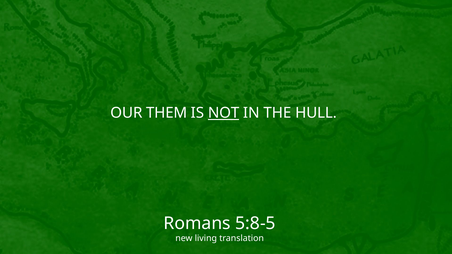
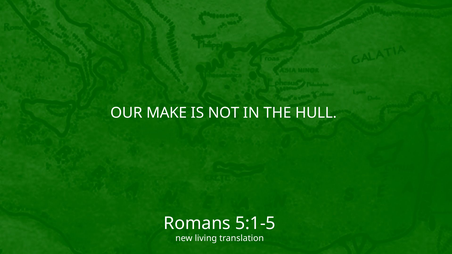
THEM: THEM -> MAKE (167, 113)
NOT underline: present -> none (224, 113)
5:8-5: 5:8-5 -> 5:1-5 (255, 223)
